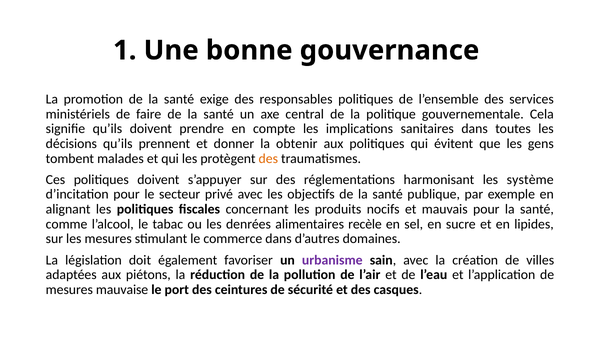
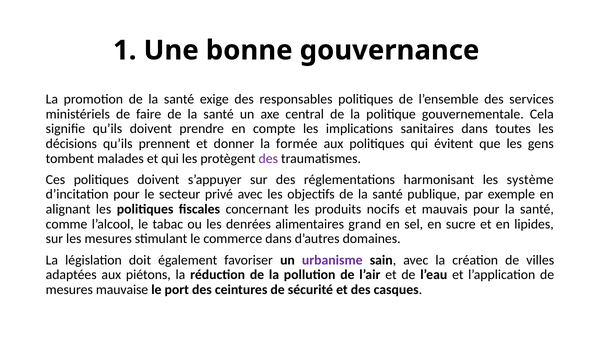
obtenir: obtenir -> formée (297, 144)
des colour: orange -> purple (268, 159)
recèle: recèle -> grand (365, 224)
